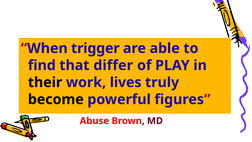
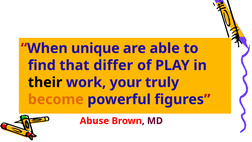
trigger: trigger -> unique (95, 48)
lives: lives -> your (126, 82)
become colour: black -> orange (56, 99)
